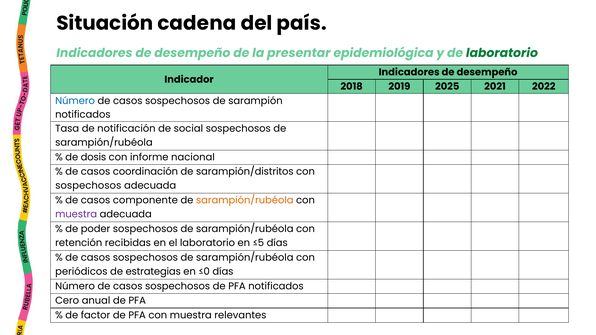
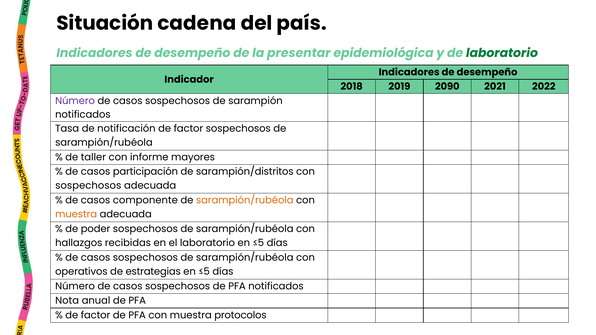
2025: 2025 -> 2090 (447, 87)
Número colour: blue -> purple (75, 101)
notificación de social: social -> factor (188, 129)
dosis: dosis -> taller (93, 157)
nacional: nacional -> mayores (193, 157)
coordinación: coordinación -> participación (145, 172)
muestra colour: purple -> orange (76, 214)
retención: retención -> hallazgos (79, 243)
periódicos: periódicos -> operativos (81, 272)
≤0: ≤0 -> ≤5 (204, 272)
Cero: Cero -> Nota (67, 301)
relevantes: relevantes -> protocolos (240, 315)
